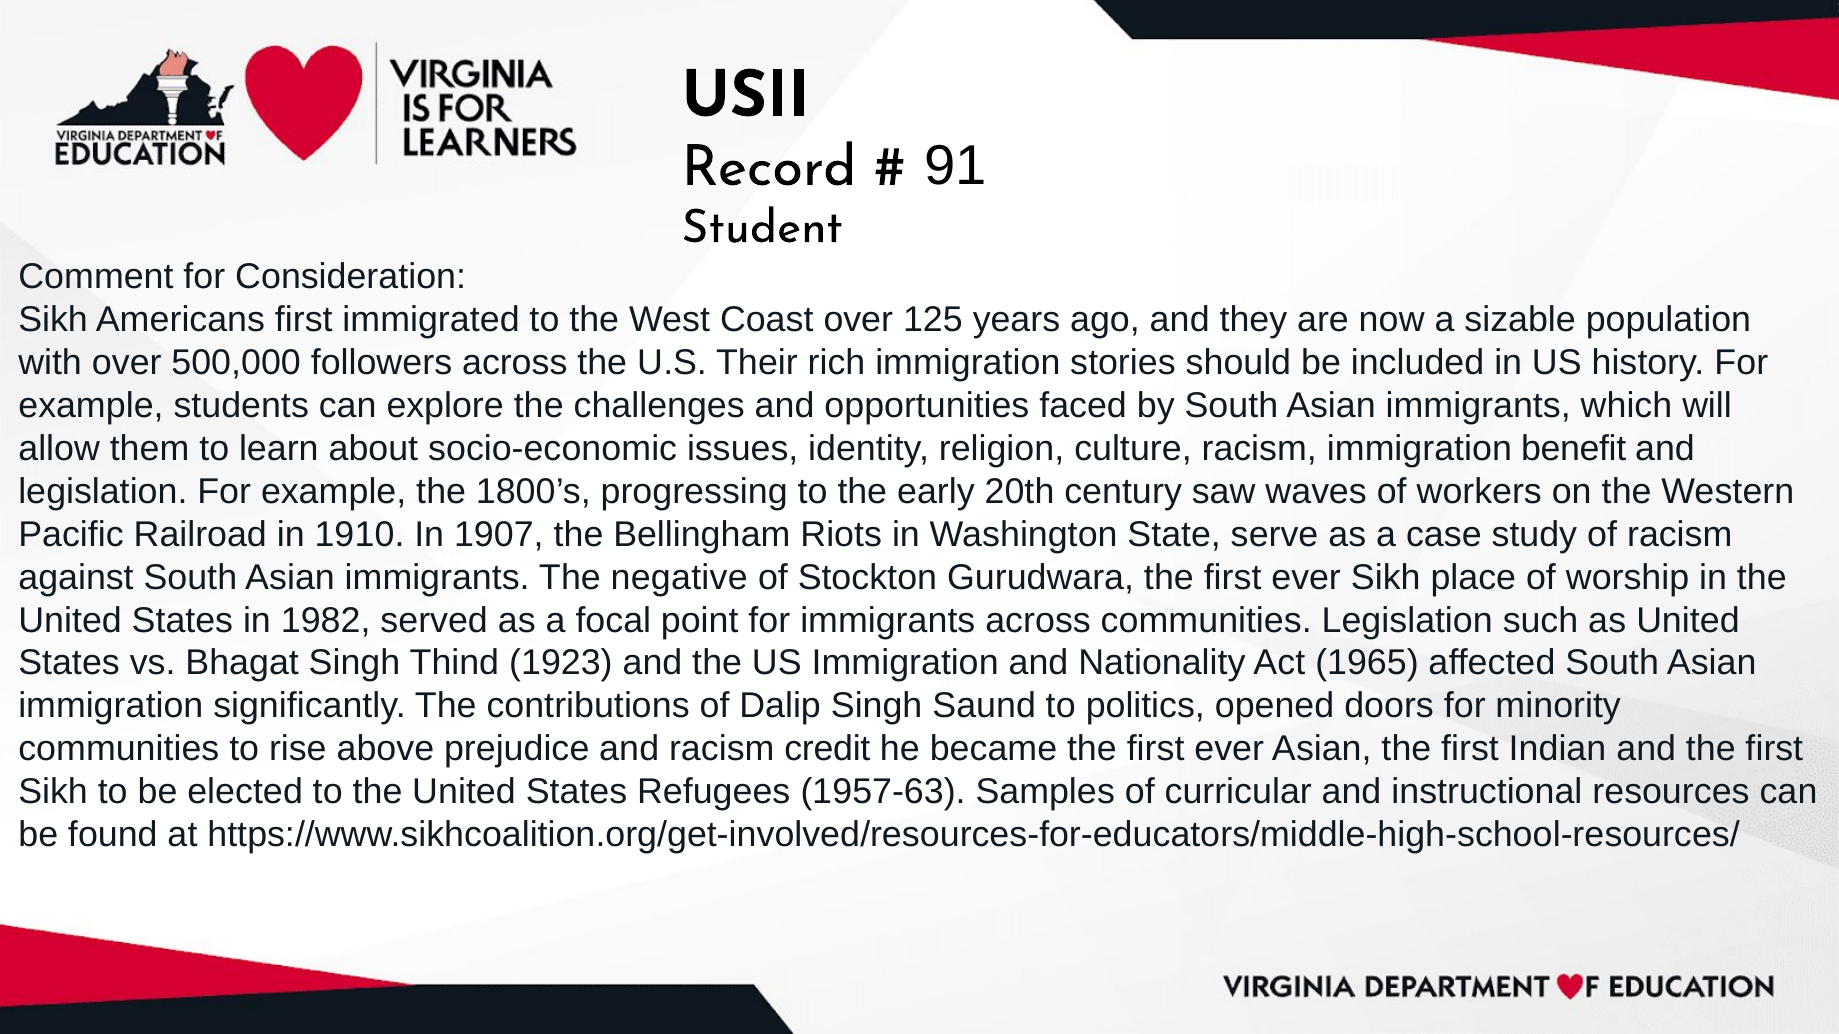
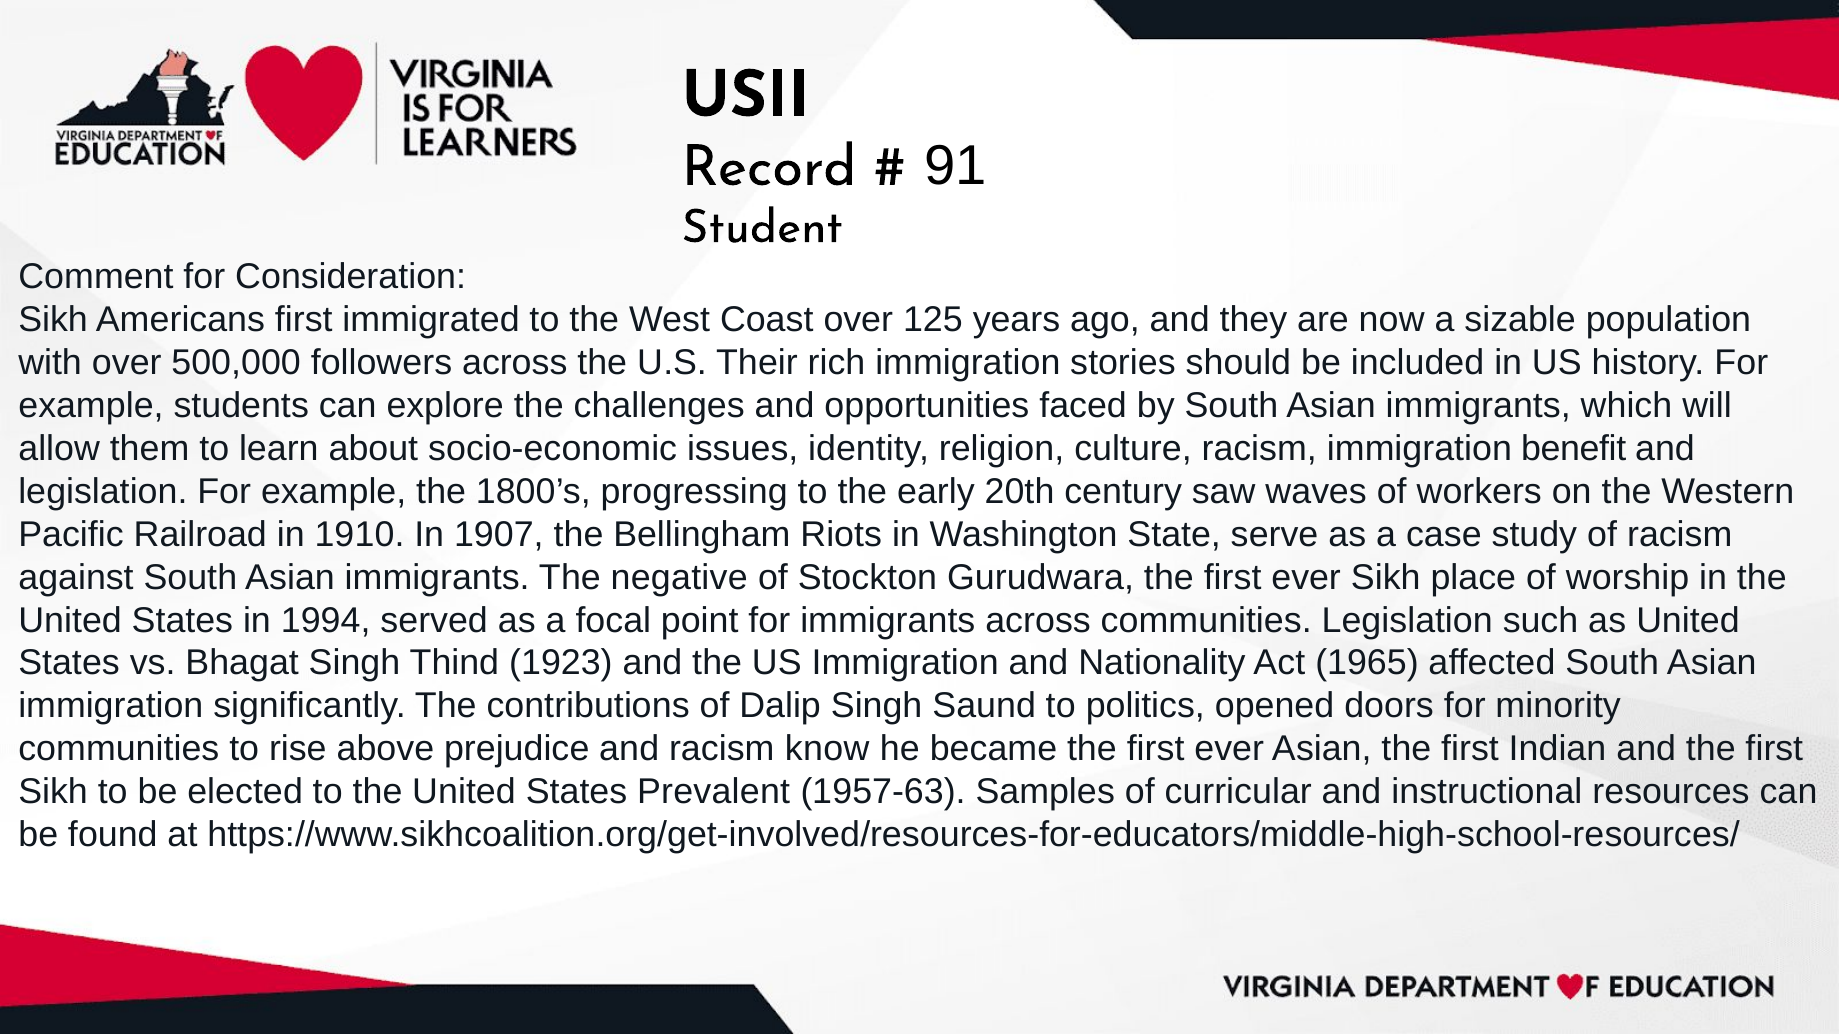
1982: 1982 -> 1994 (326, 621)
credit: credit -> know (827, 749)
Refugees: Refugees -> Prevalent (714, 792)
